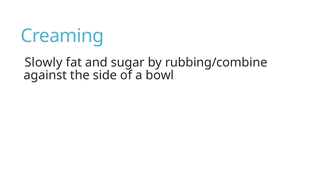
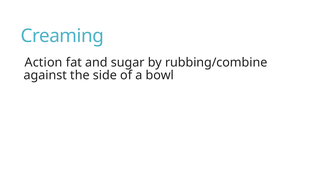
Slowly: Slowly -> Action (44, 63)
